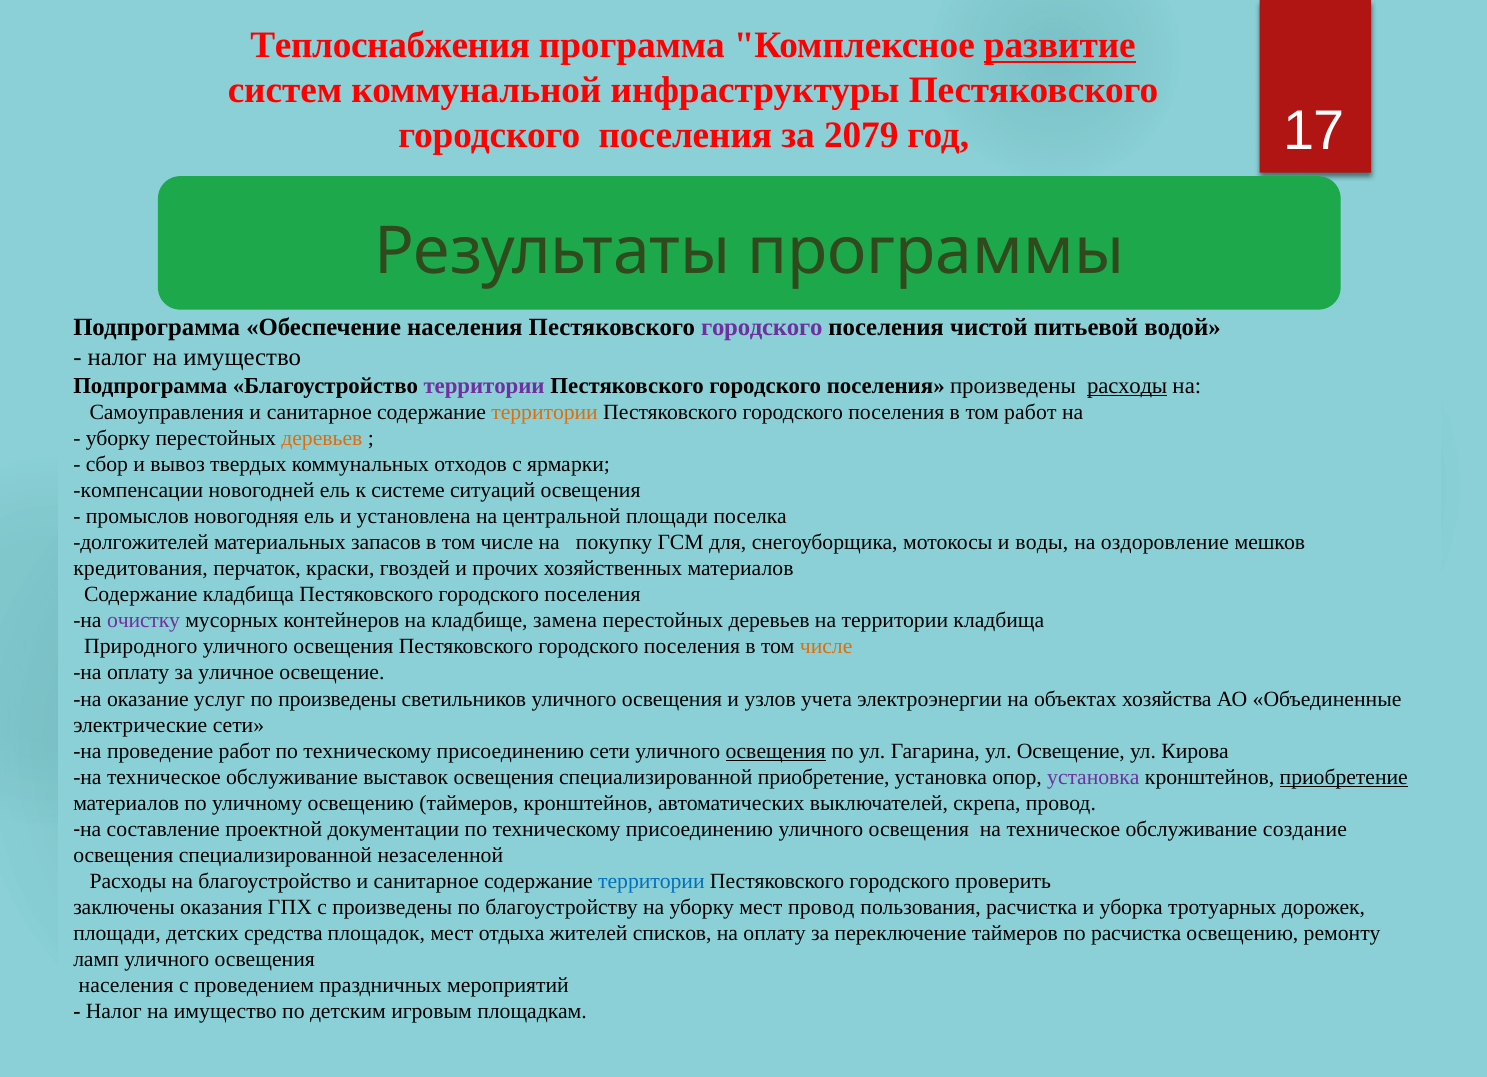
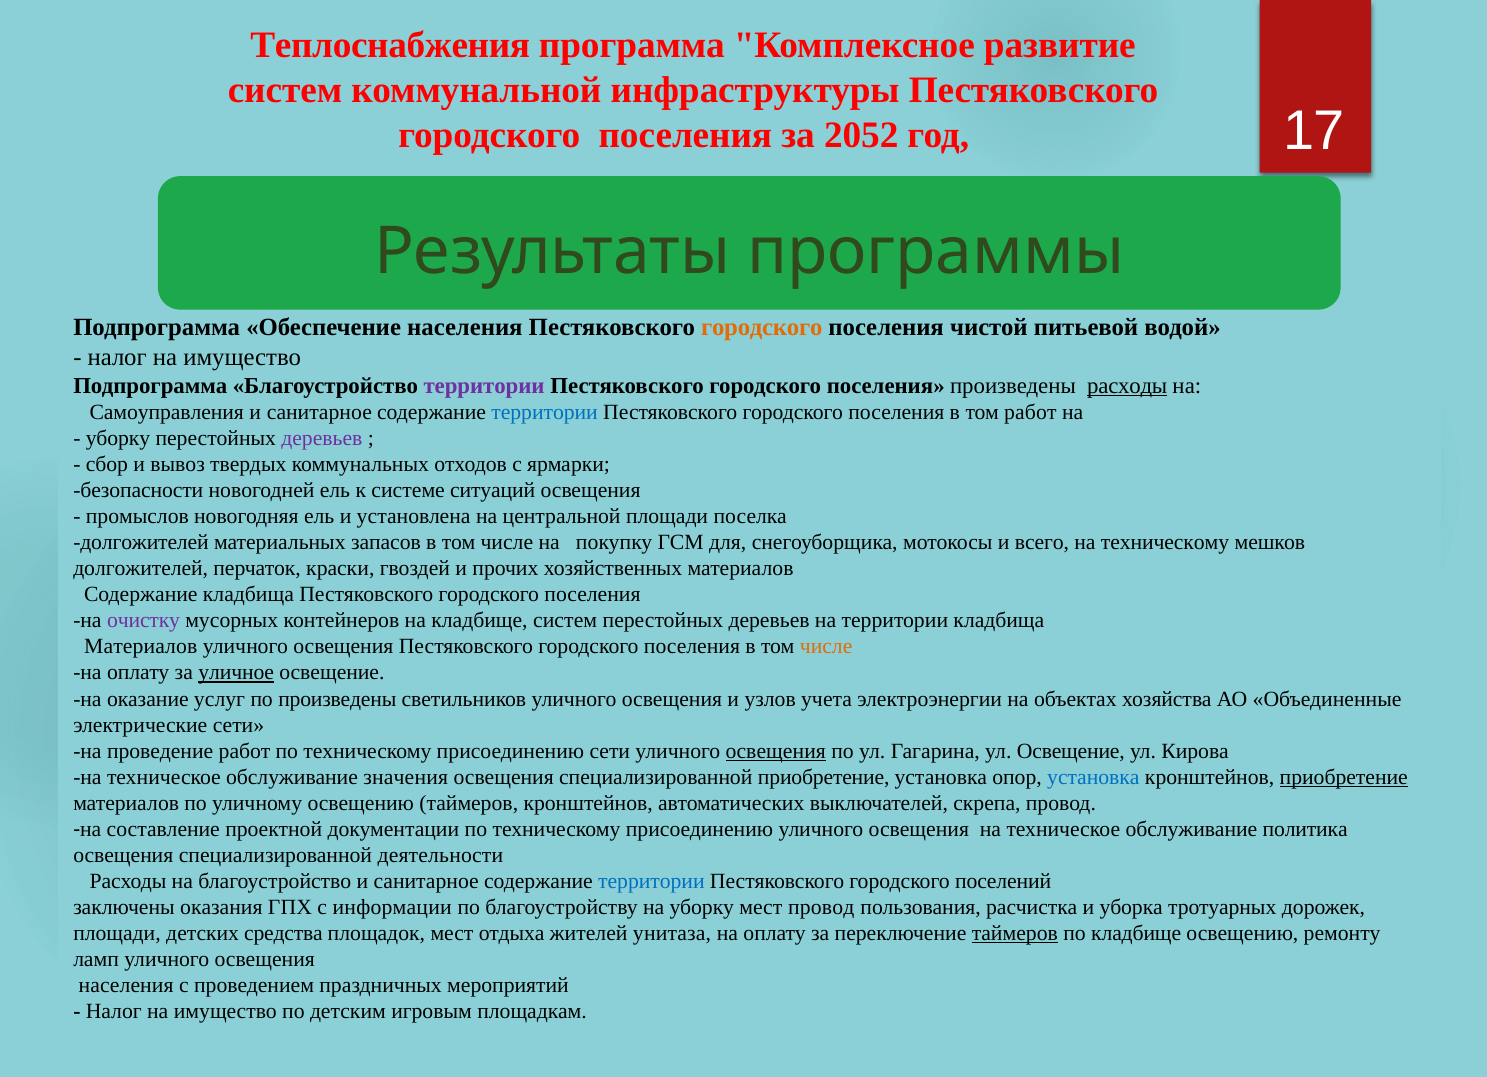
развитие underline: present -> none (1060, 46)
2079: 2079 -> 2052 (861, 135)
городского colour: purple -> orange (762, 328)
территории colour: orange -> blue (545, 412)
деревьев colour: orange -> purple (322, 438)
компенсации: компенсации -> безопасности (138, 490)
воды: воды -> всего (1042, 542)
на оздоровление: оздоровление -> техническому (1165, 542)
кредитования: кредитования -> долгожителей (141, 569)
кладбище замена: замена -> систем (565, 621)
Природного: Природного -> Материалов (141, 647)
уличное underline: none -> present (236, 673)
выставок: выставок -> значения (406, 777)
установка colour: purple -> blue (1093, 777)
создание: создание -> политика (1305, 829)
незаселенной: незаселенной -> деятельности (440, 855)
проверить: проверить -> поселений (1003, 881)
с произведены: произведены -> информaции (392, 907)
списков: списков -> унитаза (672, 933)
таймеров underline: none -> present (1015, 933)
по расчистка: расчистка -> кладбище (1136, 933)
